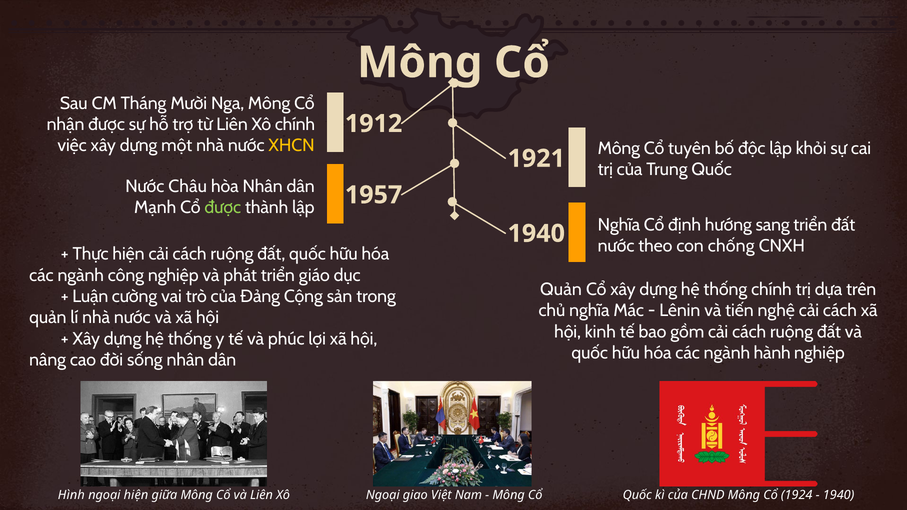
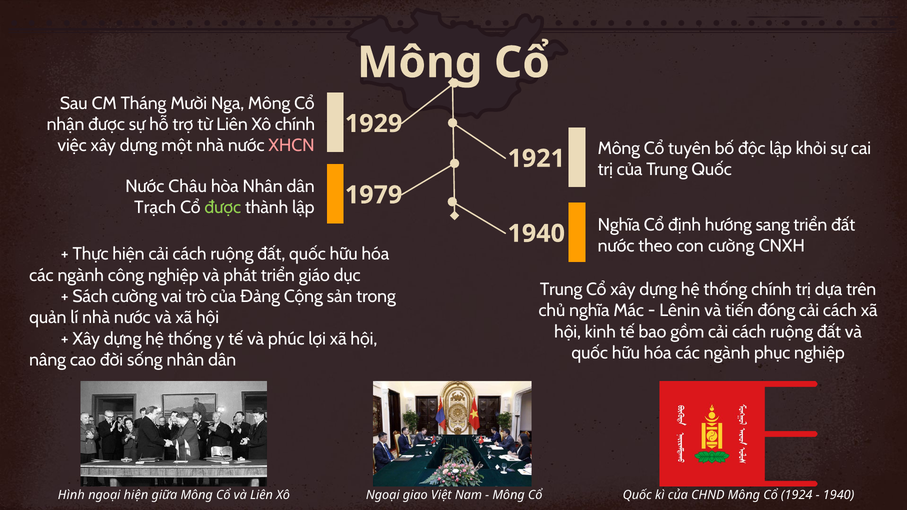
1912: 1912 -> 1929 (374, 124)
XHCN colour: yellow -> pink (292, 146)
1957: 1957 -> 1979 (374, 195)
Mạnh: Mạnh -> Trạch (155, 207)
con chống: chống -> cường (731, 246)
Quản: Quản -> Trung (561, 290)
Luận: Luận -> Sách (90, 297)
nghệ: nghệ -> đóng (776, 311)
hành: hành -> phục (772, 353)
